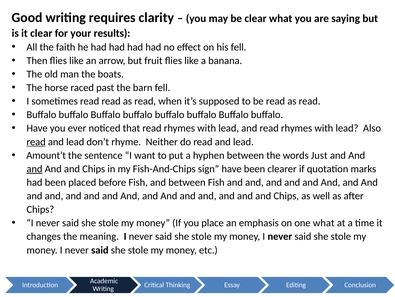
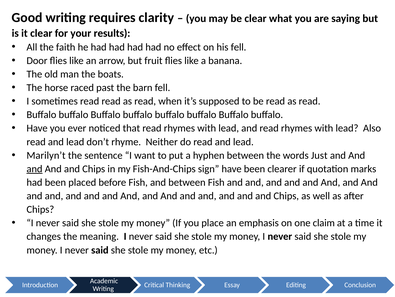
Then: Then -> Door (37, 60)
read underline: present -> none (36, 141)
Amount’t: Amount’t -> Marilyn’t (46, 155)
one what: what -> claim (324, 222)
